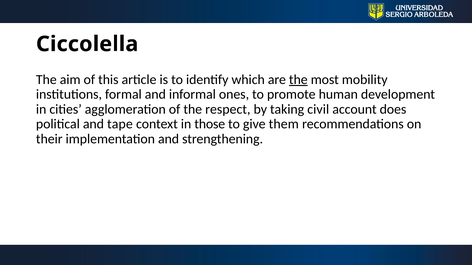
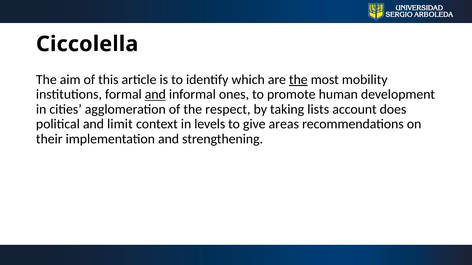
and underline: none -> present (155, 95)
civil: civil -> lists (318, 109)
tape: tape -> limit (120, 124)
those: those -> levels (210, 124)
them: them -> areas (284, 124)
